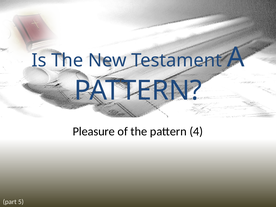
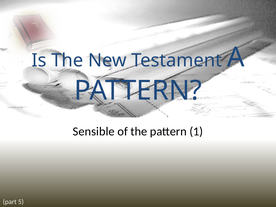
Pleasure: Pleasure -> Sensible (94, 132)
4: 4 -> 1 (196, 132)
